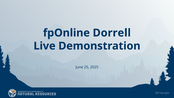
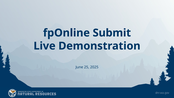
Dorrell: Dorrell -> Submit (112, 33)
